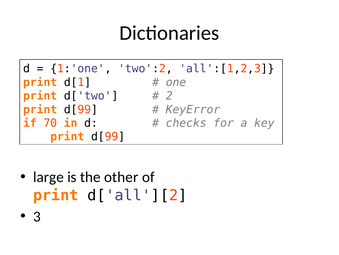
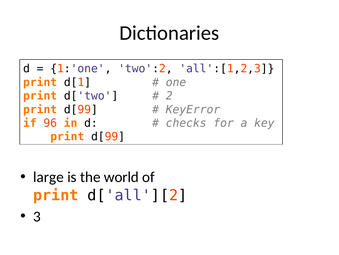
70: 70 -> 96 (50, 123)
other: other -> world (121, 177)
